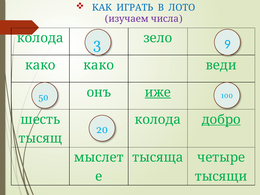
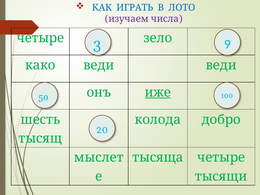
колода: колода -> четыре (40, 38)
како како: како -> веди (99, 65)
добро underline: present -> none (221, 120)
